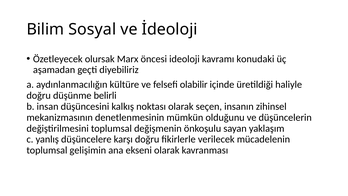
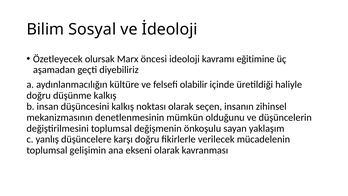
konudaki: konudaki -> eğitimine (255, 59)
düşünme belirli: belirli -> kalkış (105, 95)
